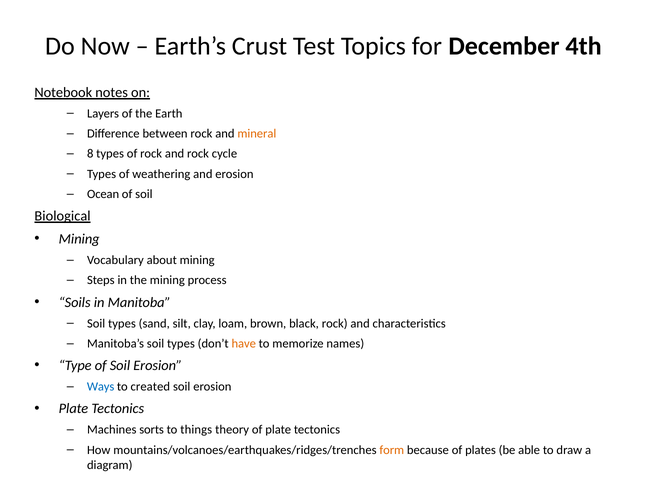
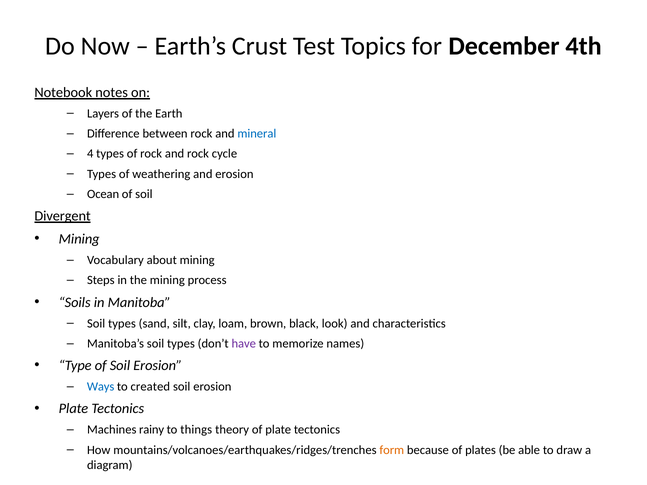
mineral colour: orange -> blue (257, 134)
8: 8 -> 4 (90, 154)
Biological: Biological -> Divergent (63, 216)
black rock: rock -> look (335, 324)
have colour: orange -> purple (244, 344)
sorts: sorts -> rainy (152, 430)
